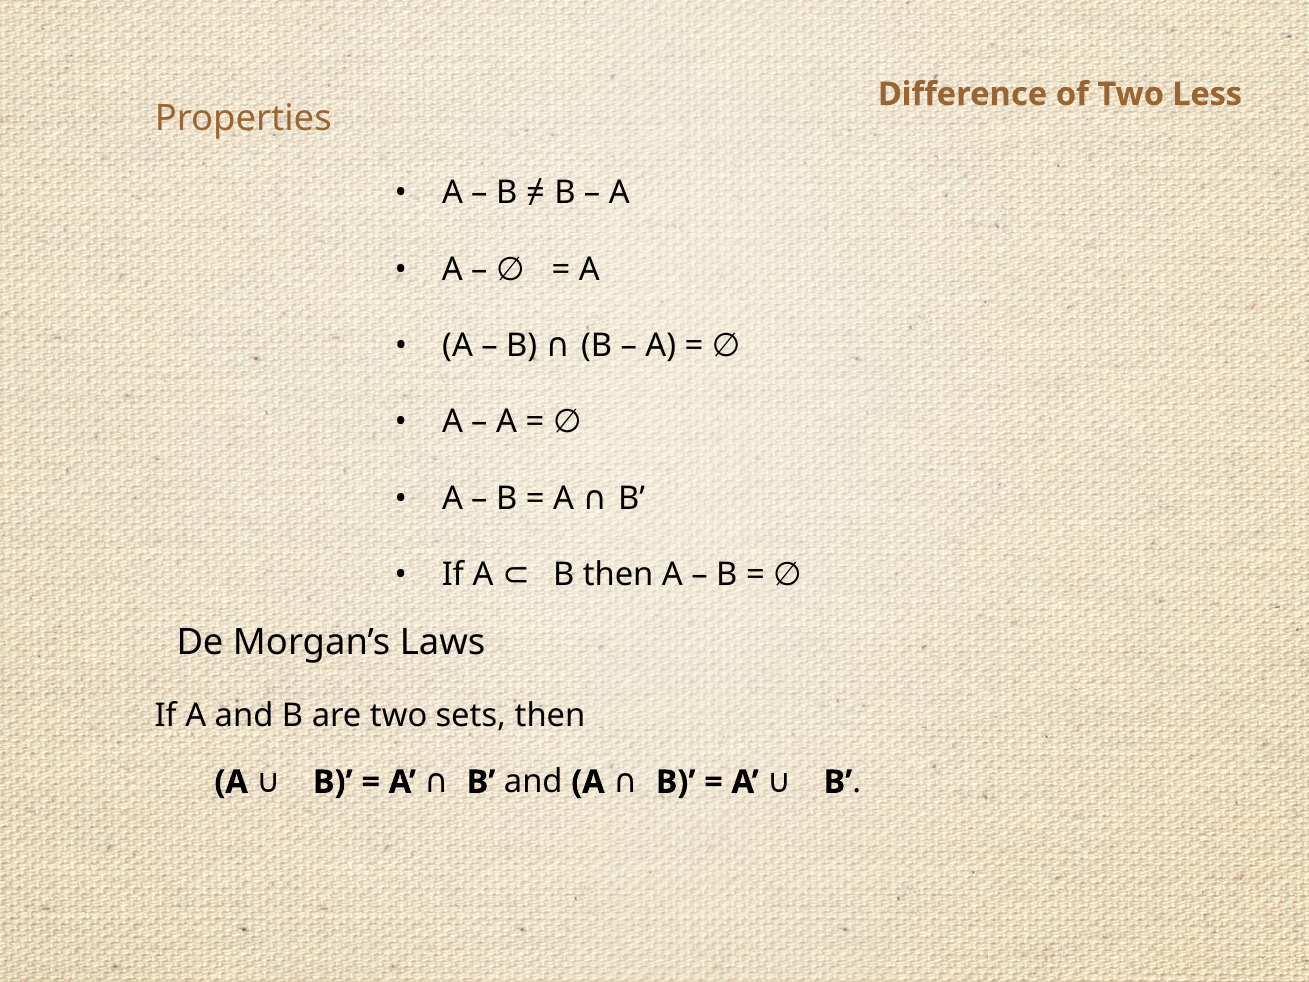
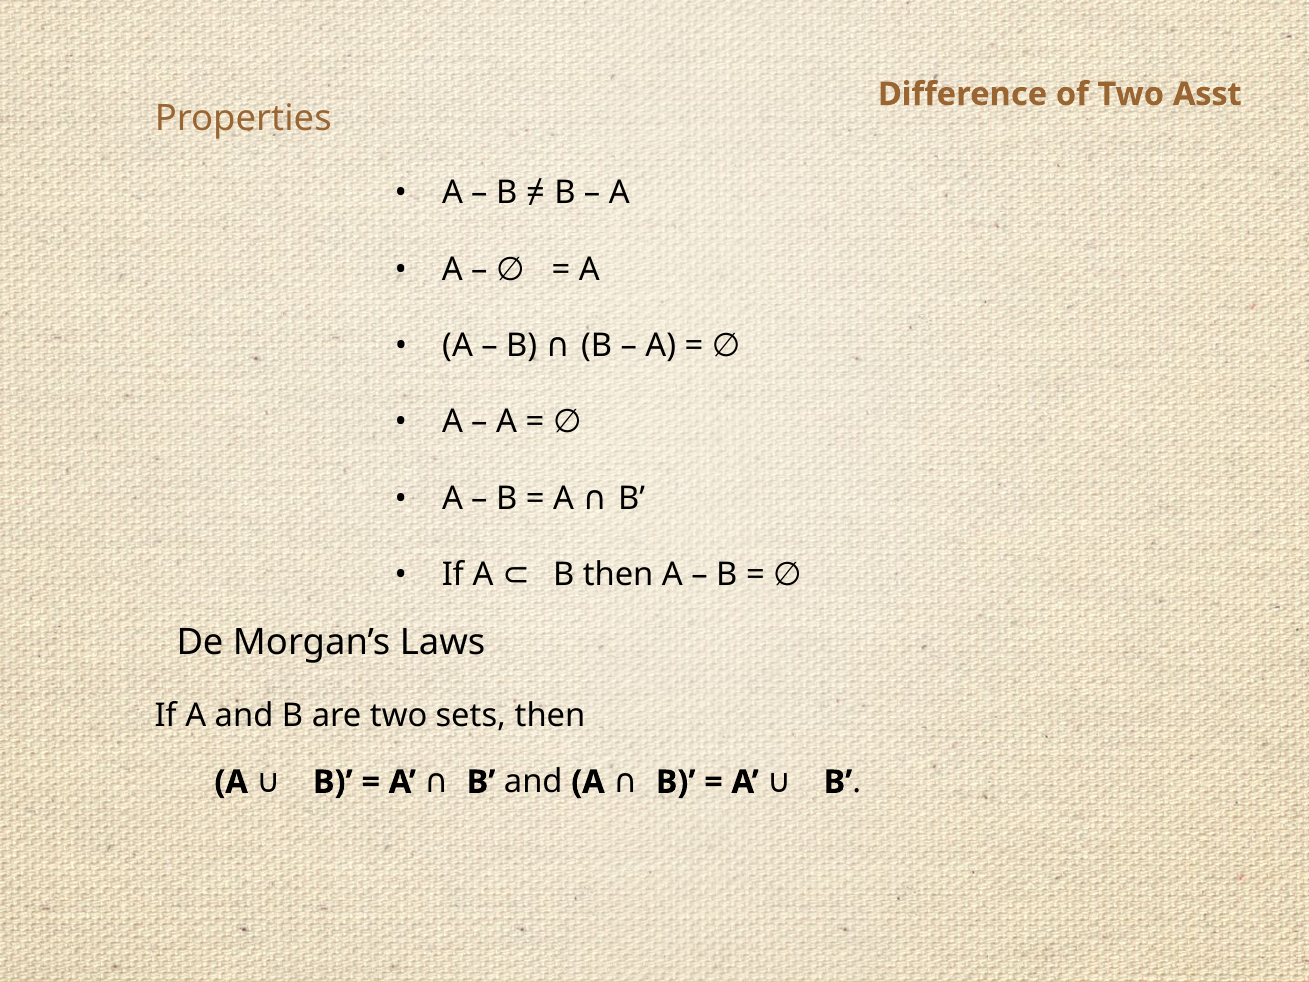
Less: Less -> Asst (1207, 94)
